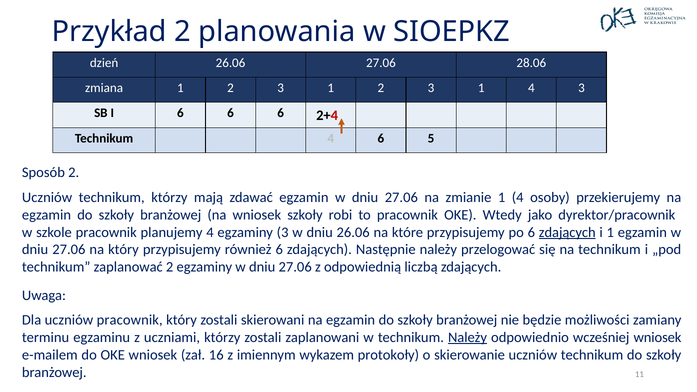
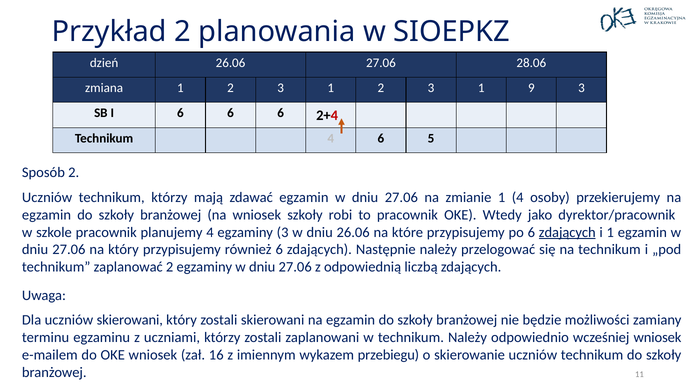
3 1 4: 4 -> 9 (531, 88)
uczniów pracownik: pracownik -> skierowani (130, 320)
Należy underline: present -> none (468, 337)
protokoły: protokoły -> przebiegu (388, 355)
